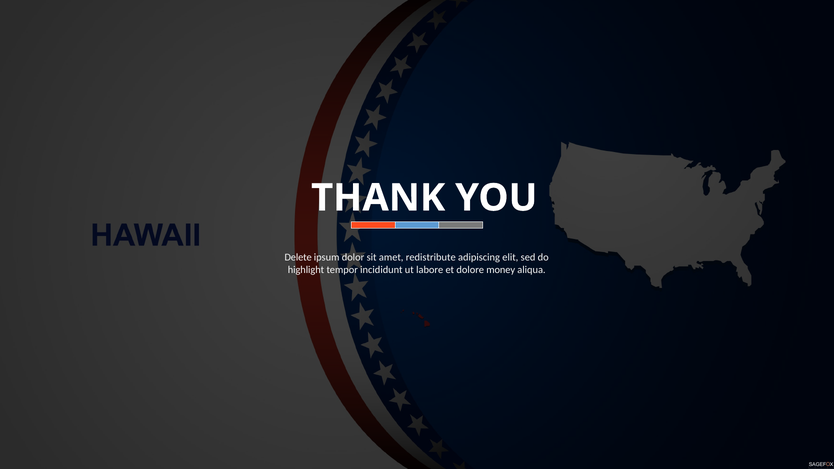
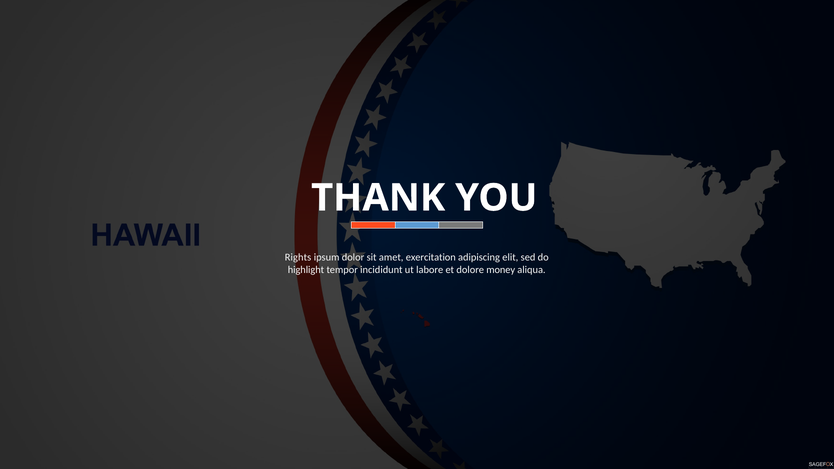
Delete: Delete -> Rights (298, 257)
redistribute: redistribute -> exercitation (431, 257)
